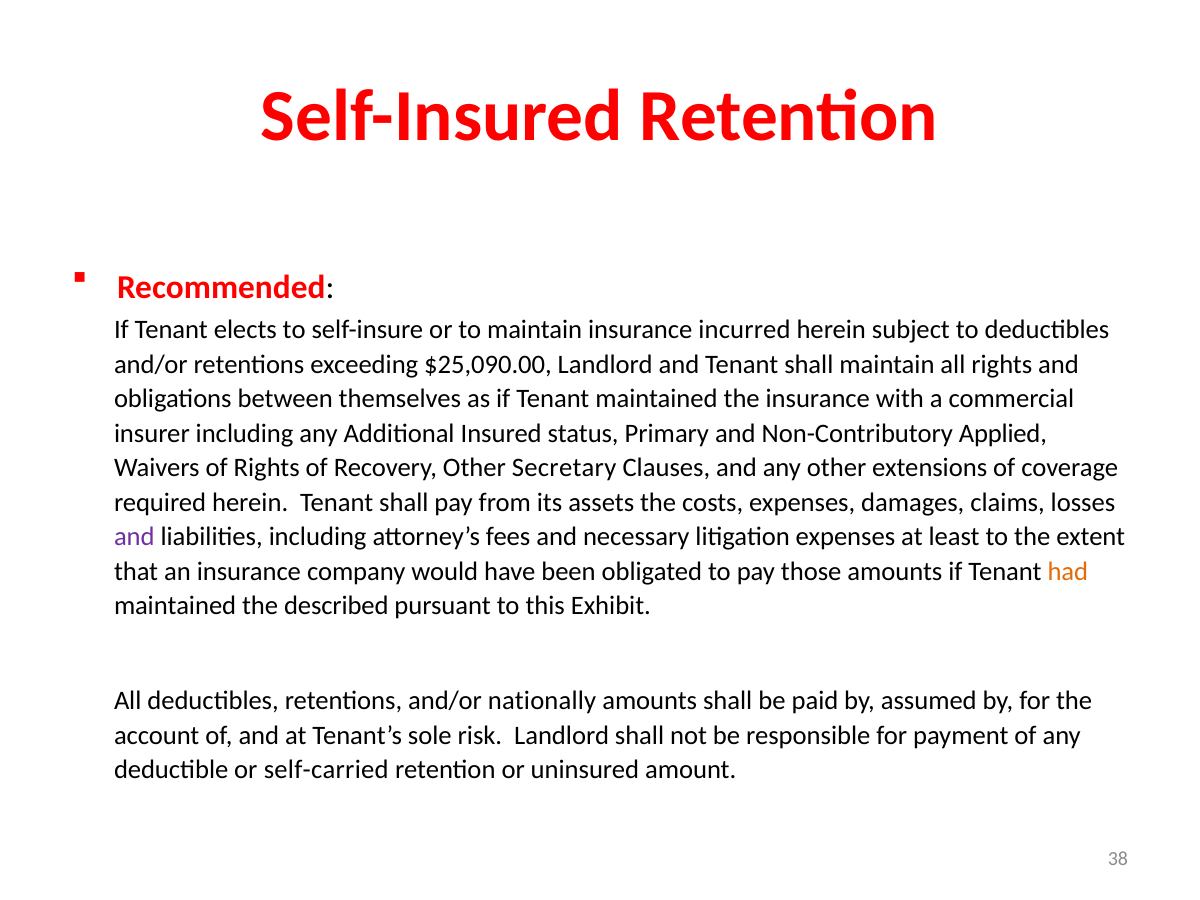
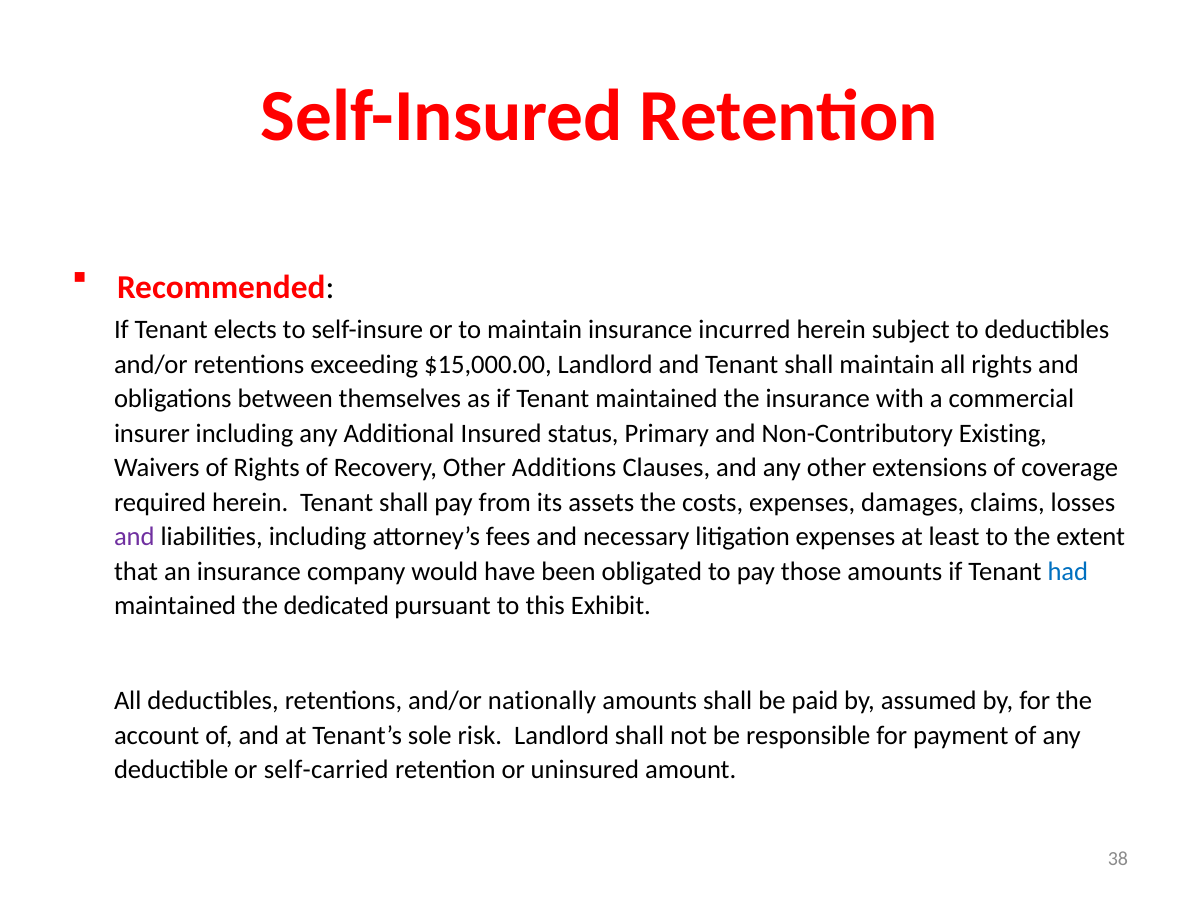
$25,090.00: $25,090.00 -> $15,000.00 (488, 364)
Applied: Applied -> Existing (1003, 433)
Secretary: Secretary -> Additions (564, 468)
had colour: orange -> blue (1068, 572)
described: described -> dedicated (336, 606)
